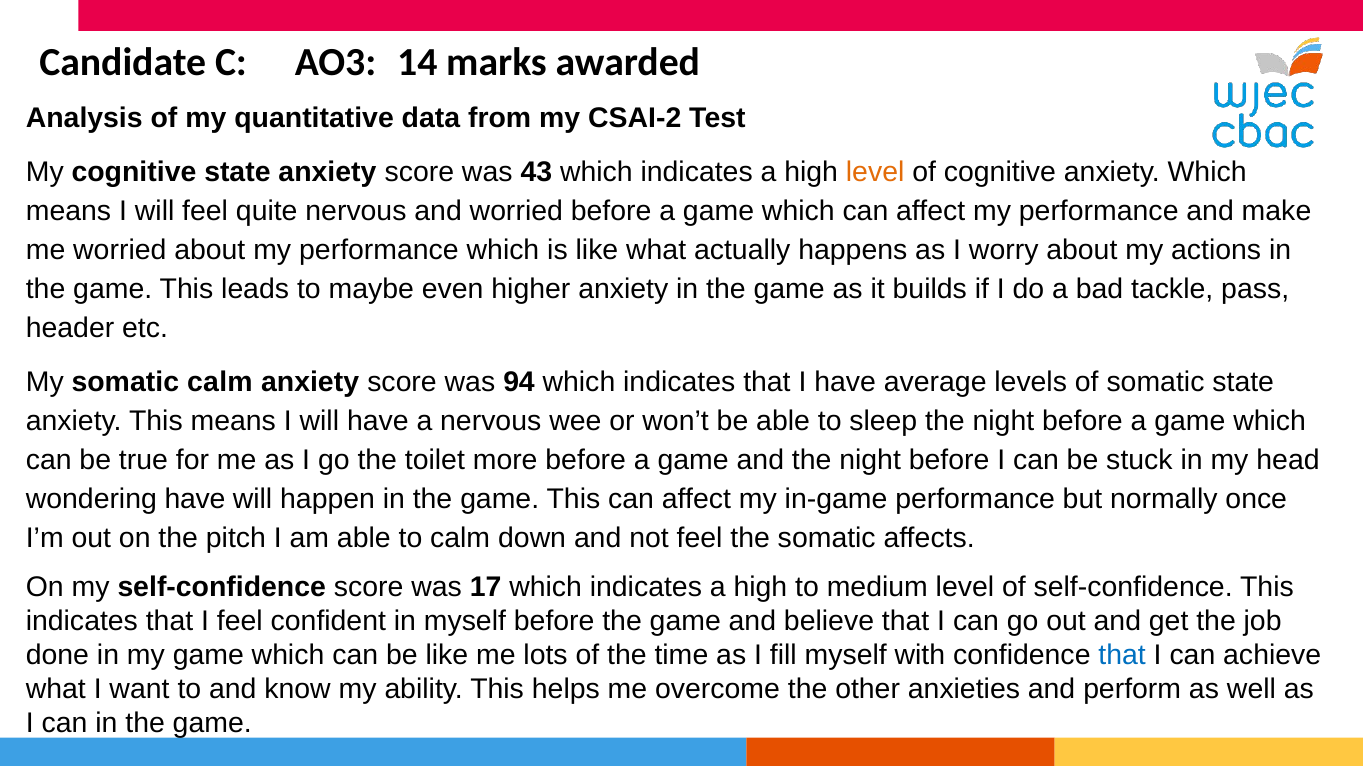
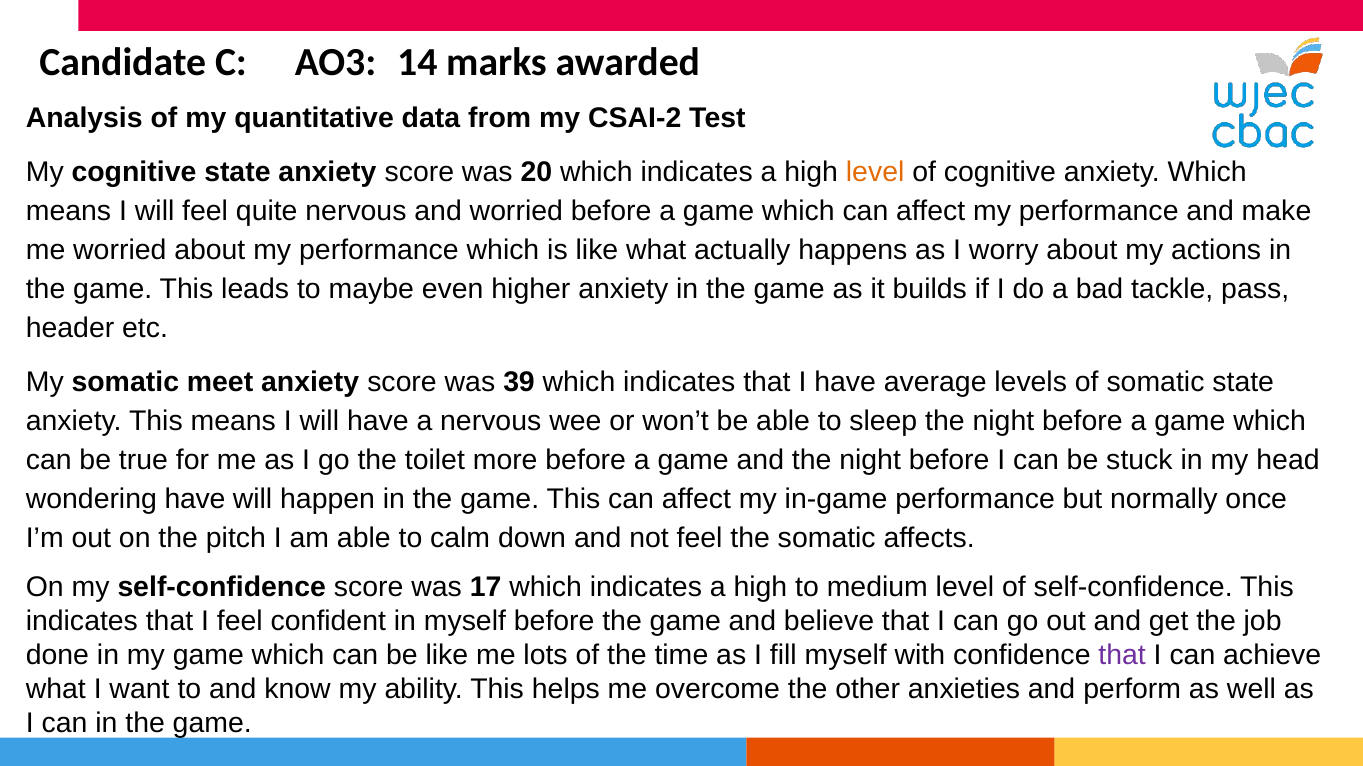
43: 43 -> 20 (536, 172)
somatic calm: calm -> meet (220, 382)
94: 94 -> 39 (519, 382)
that colour: blue -> purple (1122, 655)
